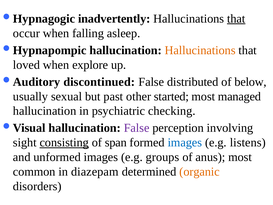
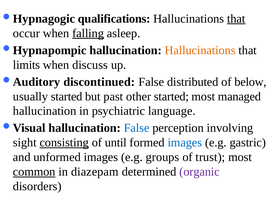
inadvertently: inadvertently -> qualifications (114, 19)
falling underline: none -> present (88, 33)
loved: loved -> limits (27, 65)
explore: explore -> discuss (90, 65)
usually sexual: sexual -> started (67, 96)
checking: checking -> language (172, 111)
False colour: purple -> blue (137, 128)
span: span -> until (116, 142)
listens: listens -> gastric (248, 142)
anus: anus -> trust (210, 157)
common underline: none -> present (34, 172)
organic colour: orange -> purple (200, 172)
